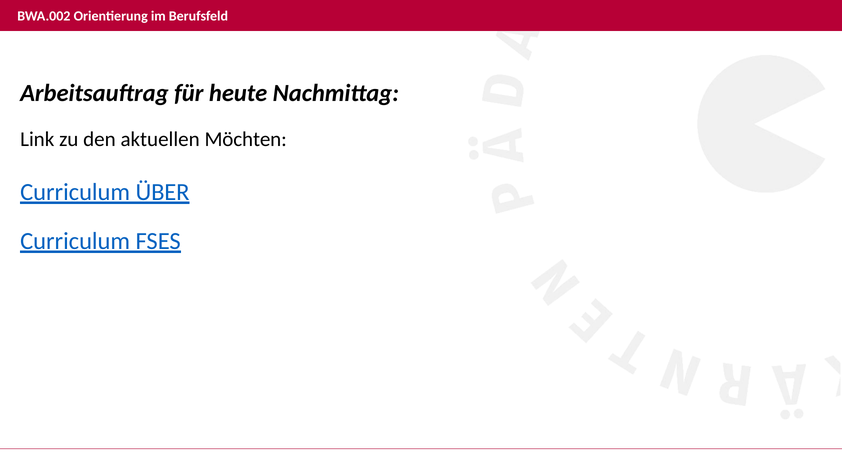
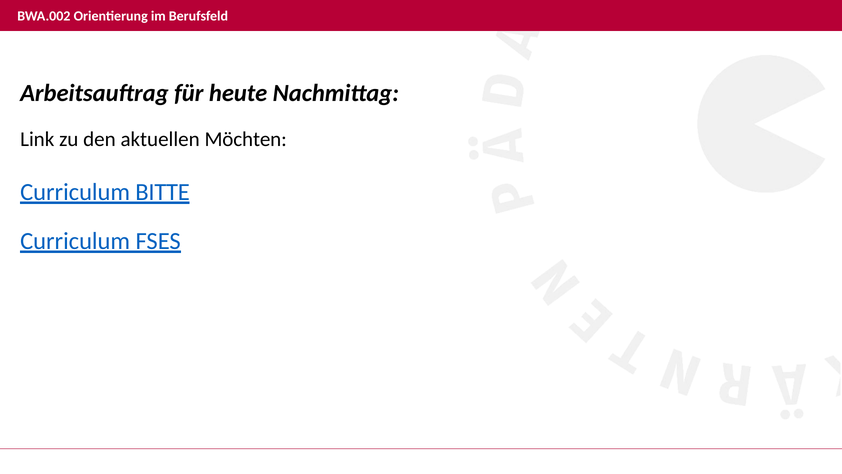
ÜBER: ÜBER -> BITTE (163, 192)
